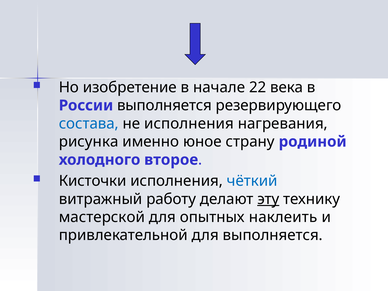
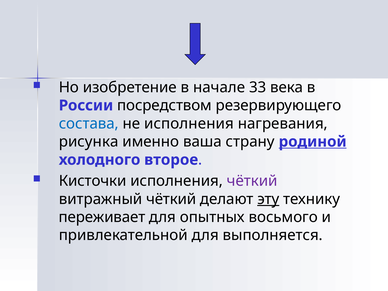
22: 22 -> 33 (258, 87)
России выполняется: выполняется -> посредством (164, 105)
юное: юное -> ваша (202, 142)
родиной underline: none -> present (313, 142)
чёткий colour: blue -> purple (252, 181)
витражный работу: работу -> чёткий (171, 199)
мастерской: мастерской -> переживает (102, 217)
наклеить: наклеить -> восьмого (283, 217)
